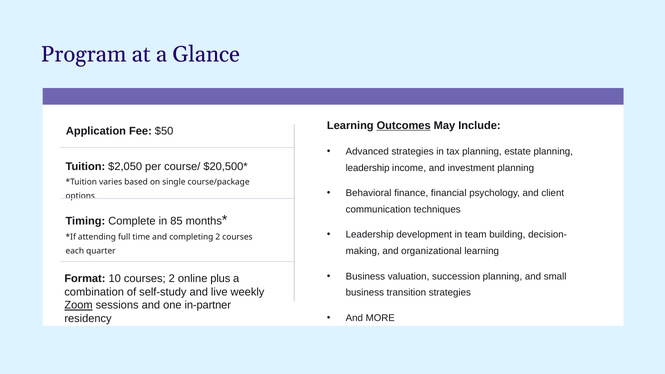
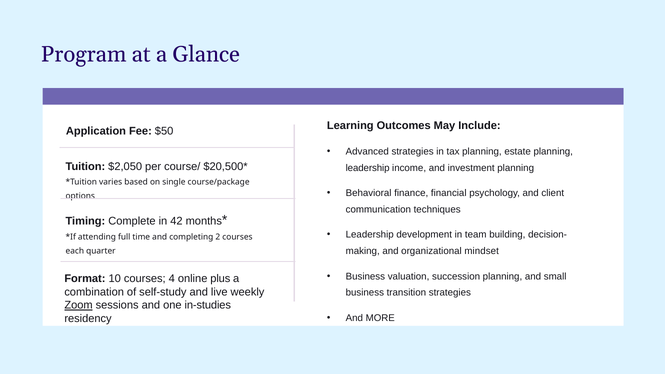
Outcomes underline: present -> none (404, 126)
85: 85 -> 42 (176, 221)
organizational learning: learning -> mindset (482, 251)
courses 2: 2 -> 4 (172, 279)
in-partner: in-partner -> in-studies (208, 305)
